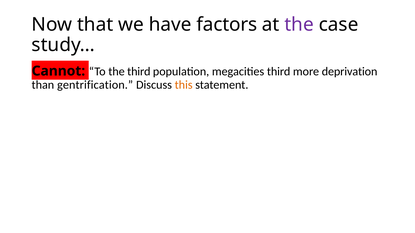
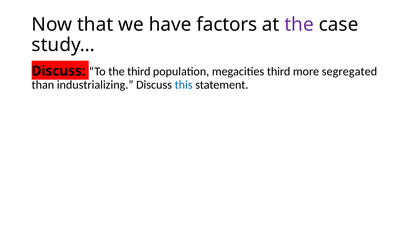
Cannot: Cannot -> Discuss (58, 71)
deprivation: deprivation -> segregated (349, 72)
gentrification: gentrification -> industrializing (95, 85)
this colour: orange -> blue (184, 85)
